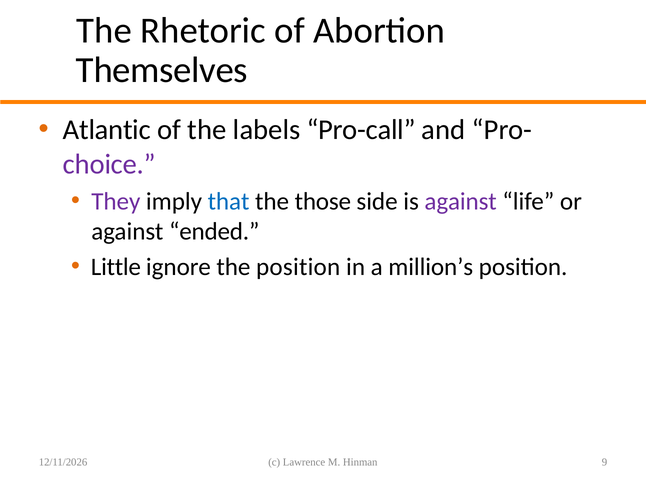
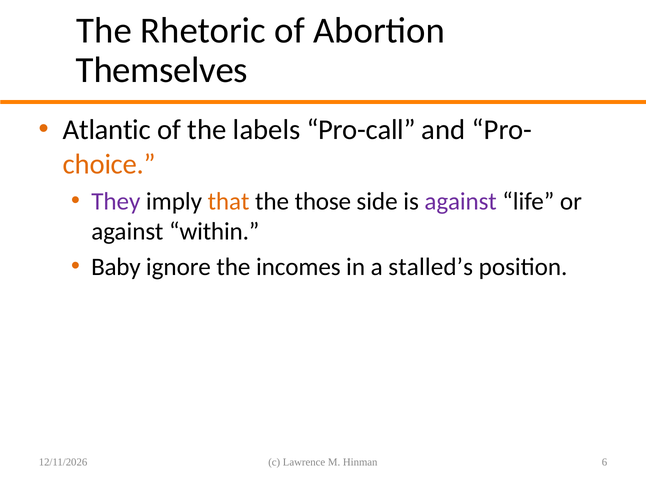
choice colour: purple -> orange (109, 165)
that colour: blue -> orange (229, 202)
ended: ended -> within (214, 232)
Little: Little -> Baby (116, 267)
the position: position -> incomes (298, 267)
million’s: million’s -> stalled’s (431, 267)
9: 9 -> 6 (605, 463)
